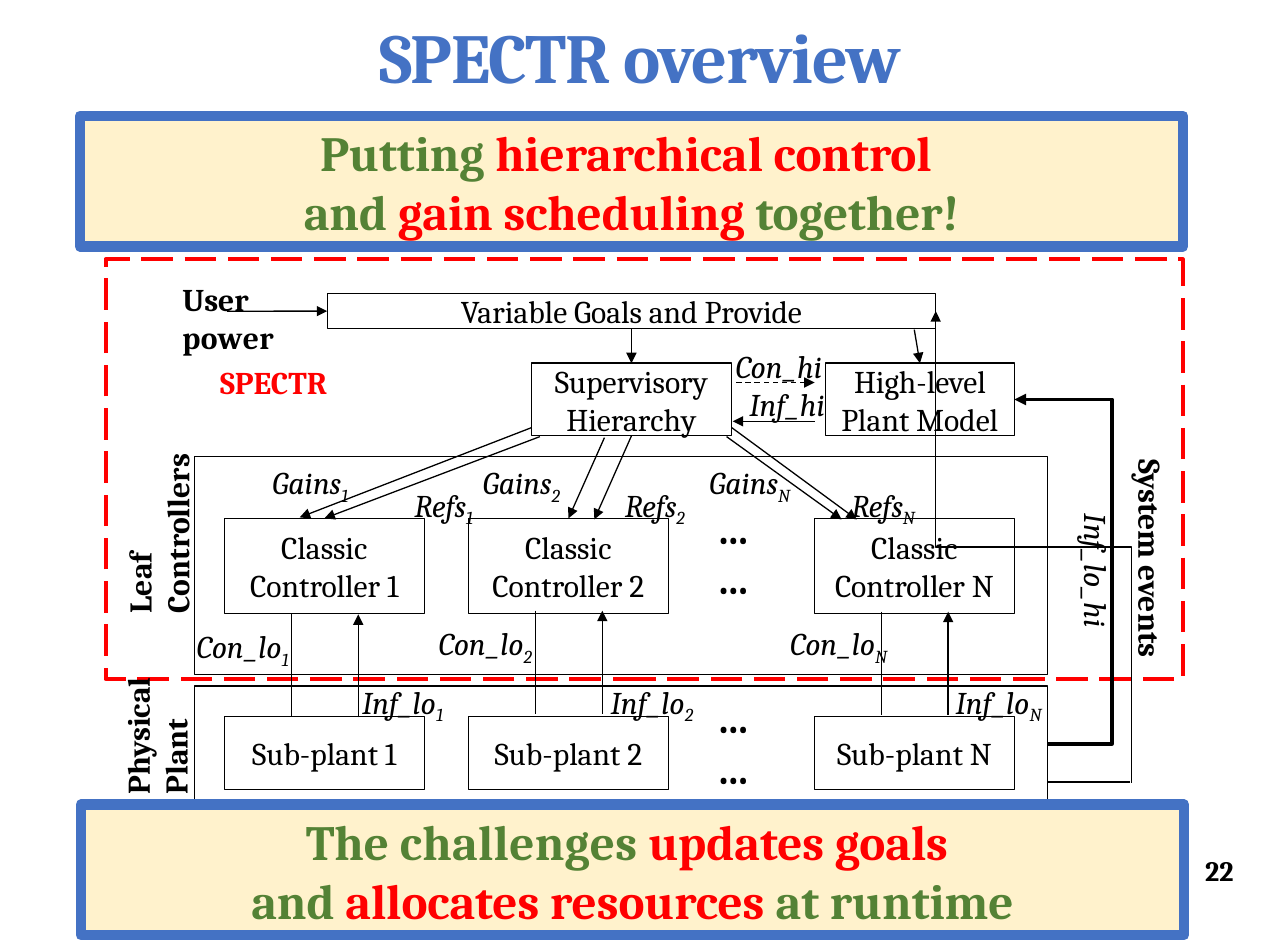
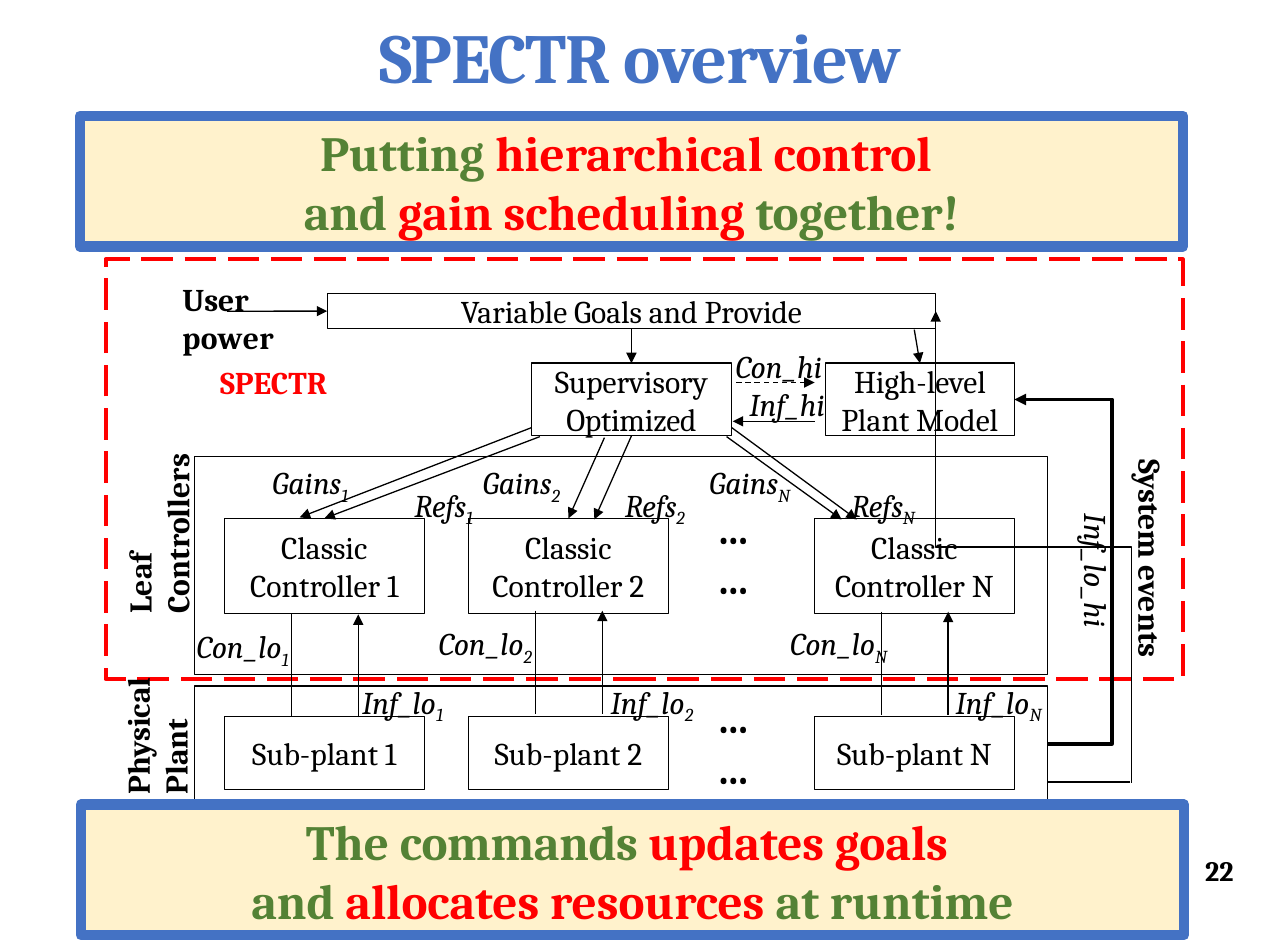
Hierarchy: Hierarchy -> Optimized (631, 420)
challenges: challenges -> commands (519, 843)
